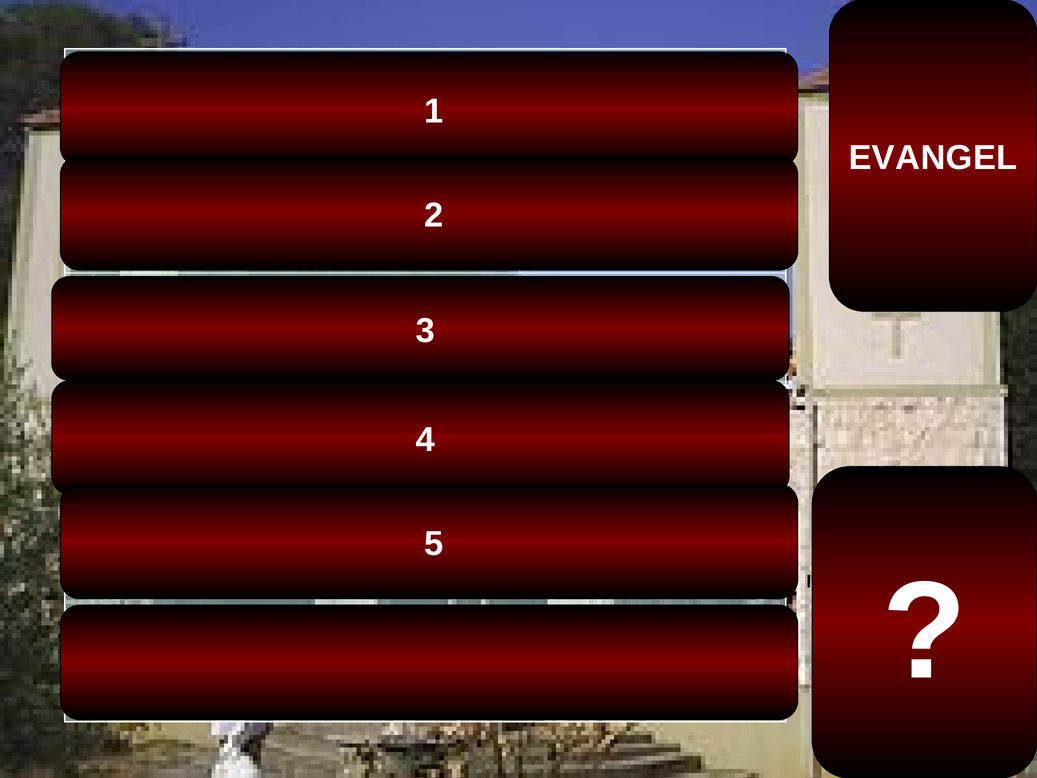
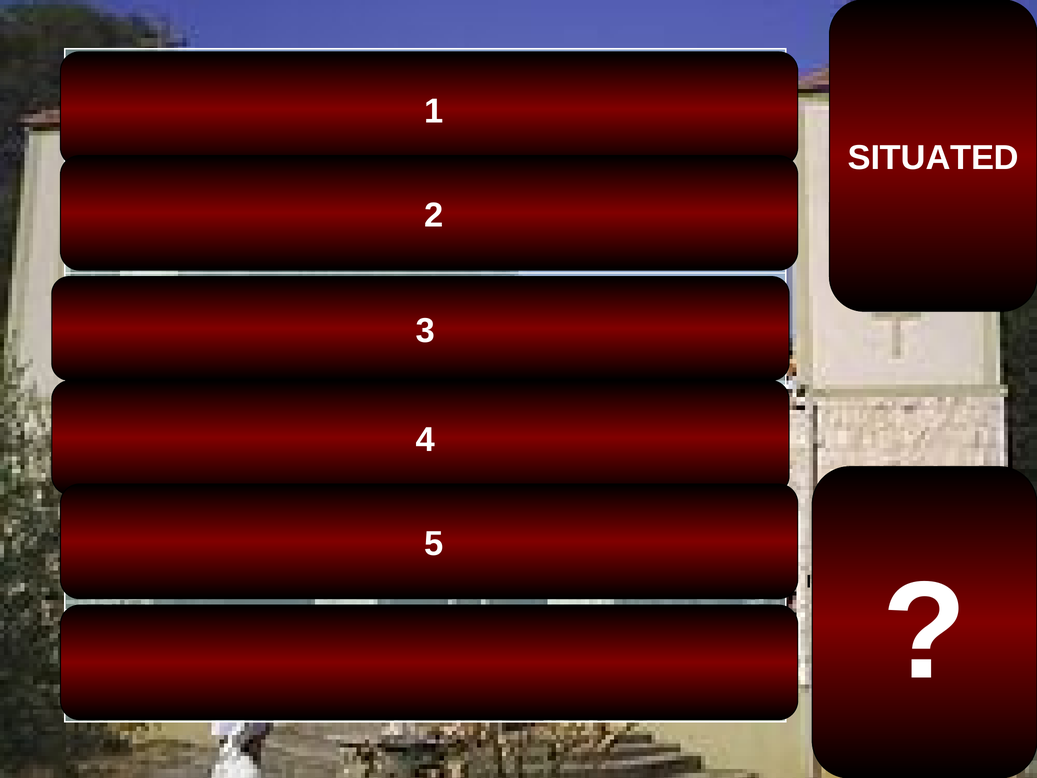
EVANGEL: EVANGEL -> SITUATED (933, 158)
